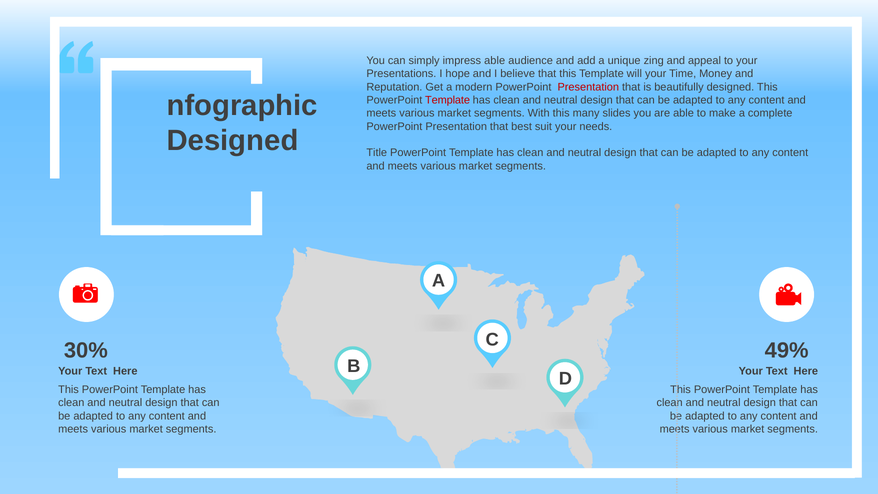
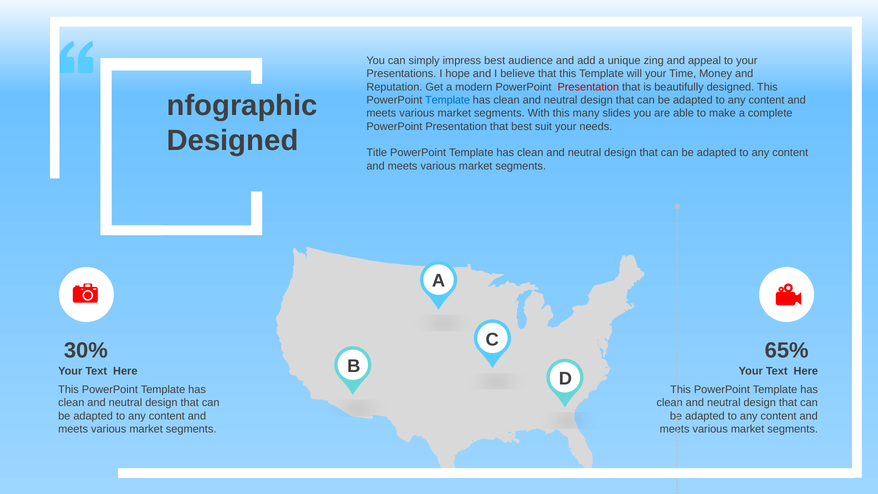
impress able: able -> best (495, 61)
Template colour: red -> blue (448, 100)
49%: 49% -> 65% (787, 350)
